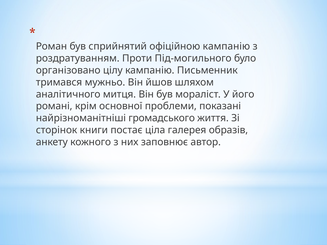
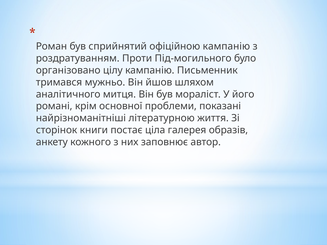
громадського: громадського -> літературною (162, 118)
